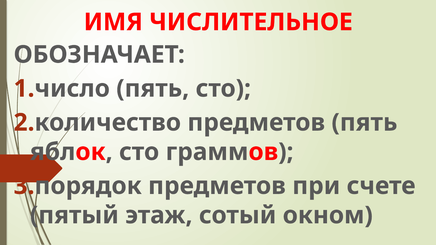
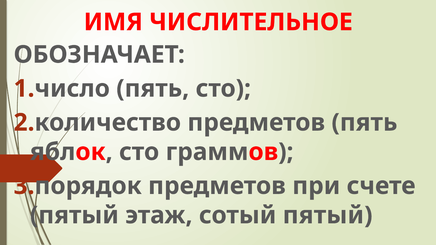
сотый окном: окном -> пятый (328, 215)
